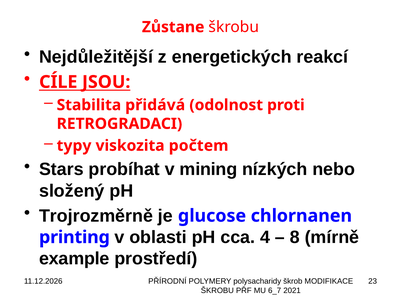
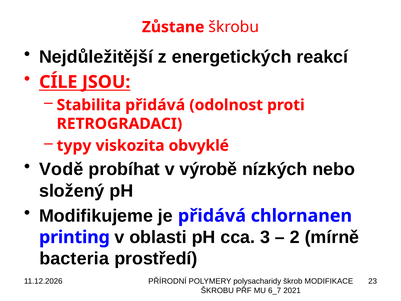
počtem: počtem -> obvyklé (199, 146)
Stars: Stars -> Vodě (61, 169)
mining: mining -> výrobě (208, 169)
Trojrozměrně: Trojrozměrně -> Modifikujeme (96, 216)
je glucose: glucose -> přidává (212, 216)
4: 4 -> 3 (265, 237)
8: 8 -> 2 (295, 237)
example: example -> bacteria (74, 258)
